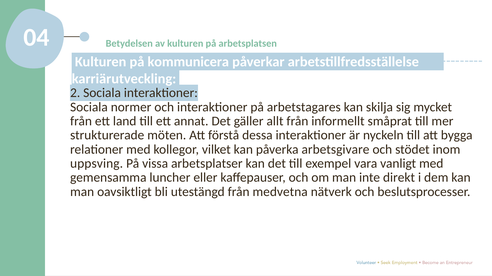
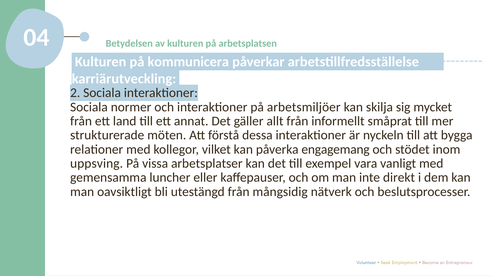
arbetstagares: arbetstagares -> arbetsmiljöer (304, 107)
arbetsgivare: arbetsgivare -> engagemang (336, 150)
medvetna: medvetna -> mångsidig (280, 192)
